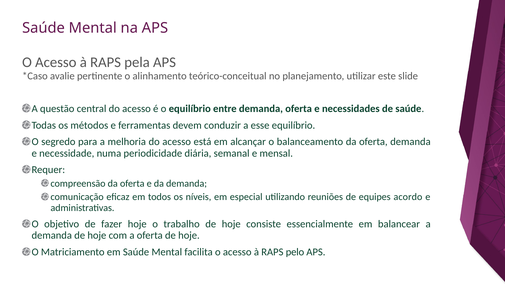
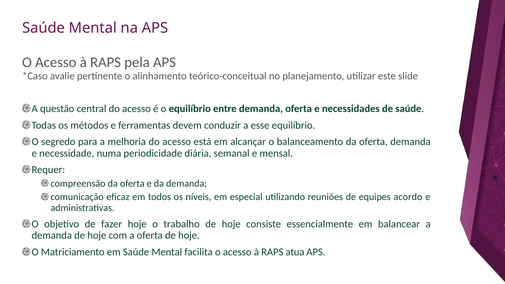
pelo: pelo -> atua (295, 252)
